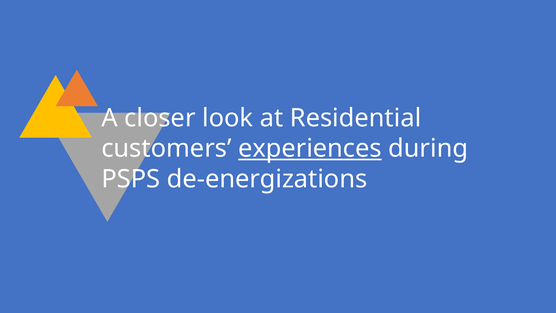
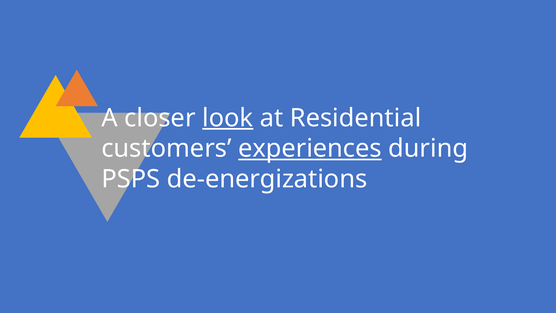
look underline: none -> present (228, 118)
